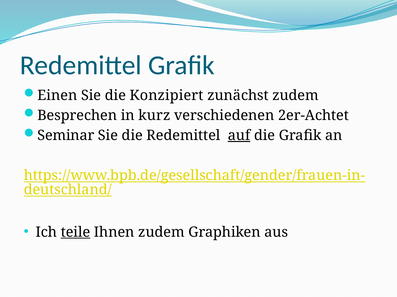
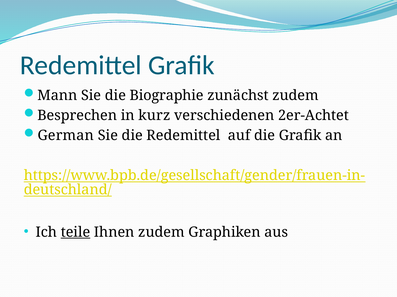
Einen: Einen -> Mann (57, 96)
Konzipiert: Konzipiert -> Biographie (167, 96)
Seminar: Seminar -> German (66, 136)
auf underline: present -> none (239, 136)
